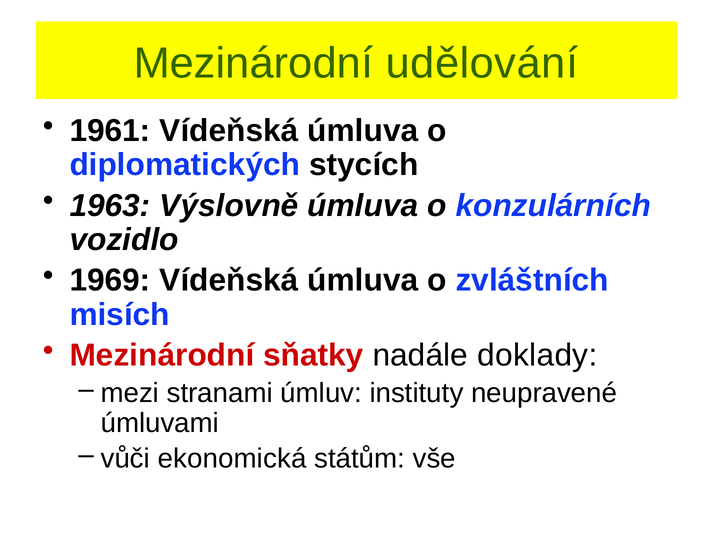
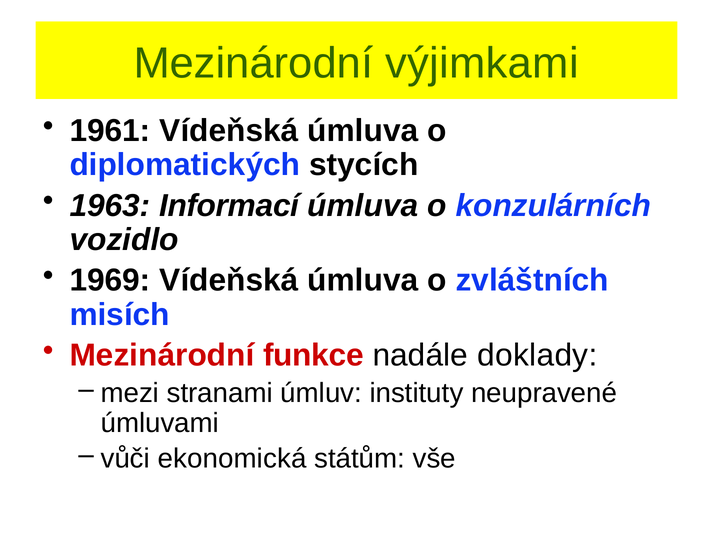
udělování: udělování -> výjimkami (482, 63)
Výslovně: Výslovně -> Informací (229, 206)
sňatky: sňatky -> funkce (313, 355)
